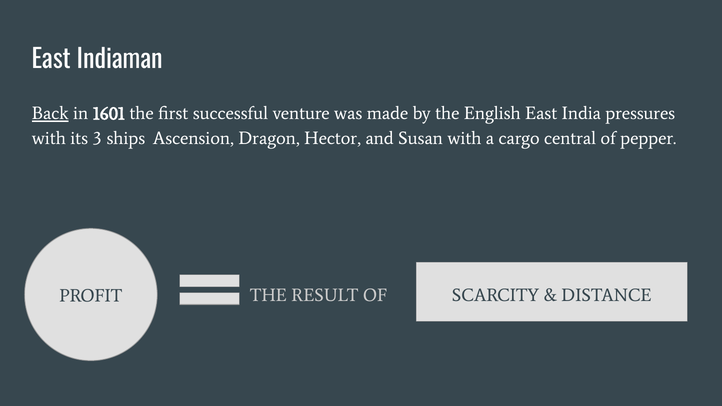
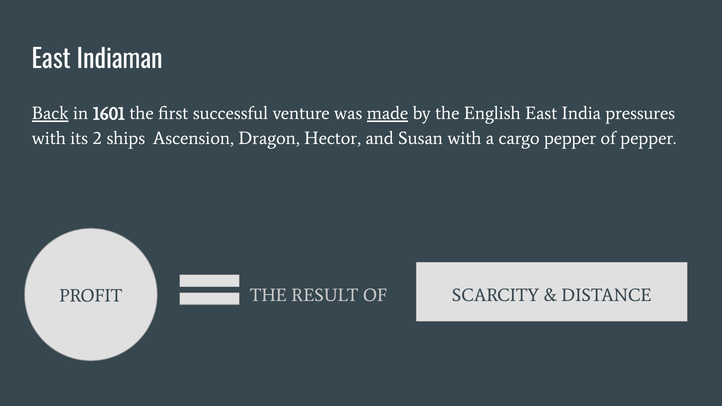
made underline: none -> present (388, 114)
3: 3 -> 2 (97, 138)
cargo central: central -> pepper (570, 138)
